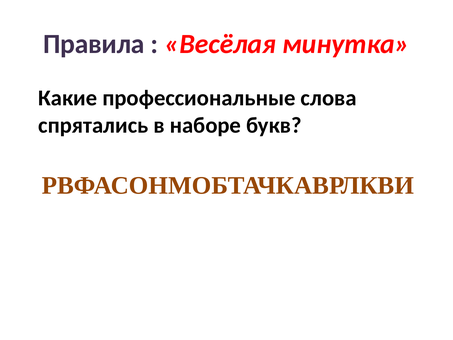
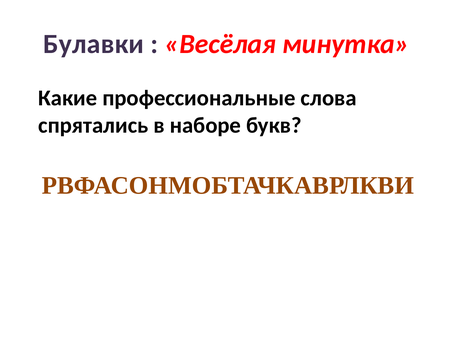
Правила: Правила -> Булавки (94, 44)
